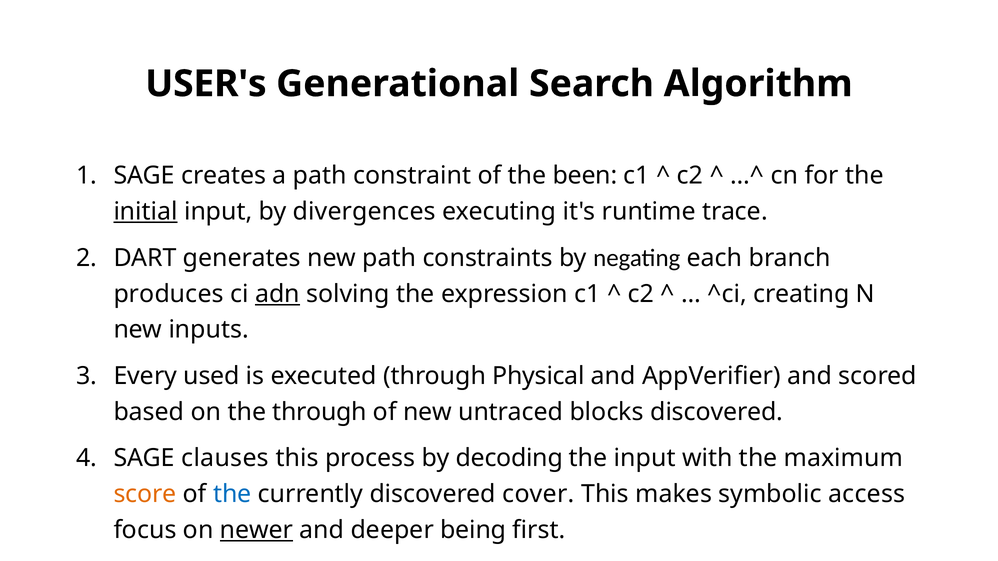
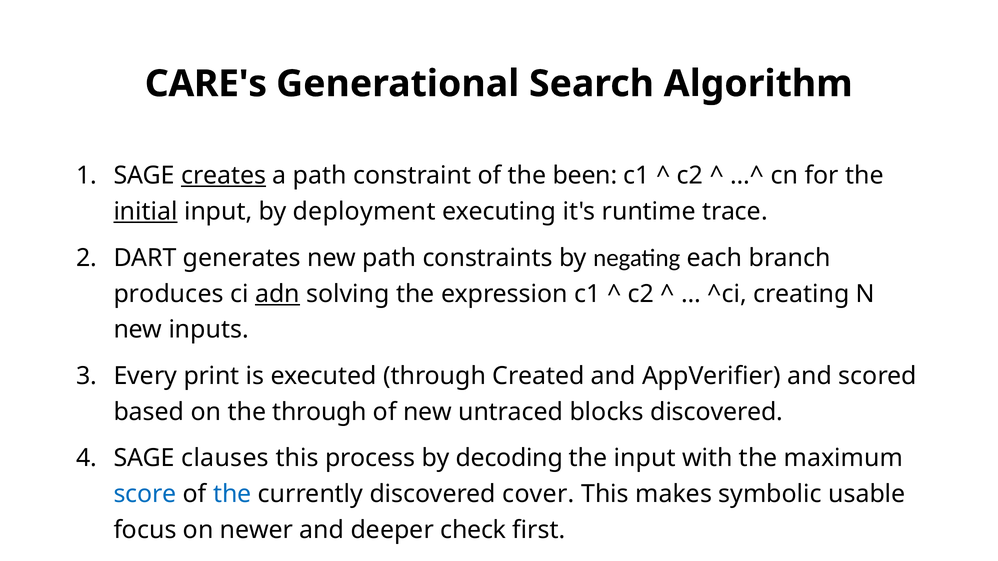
USER's: USER's -> CARE's (206, 84)
creates underline: none -> present (224, 176)
divergences: divergences -> deployment (364, 212)
used: used -> print (211, 376)
Physical: Physical -> Created (538, 376)
score colour: orange -> blue (145, 494)
access: access -> usable (867, 494)
newer underline: present -> none (256, 530)
being: being -> check (473, 530)
